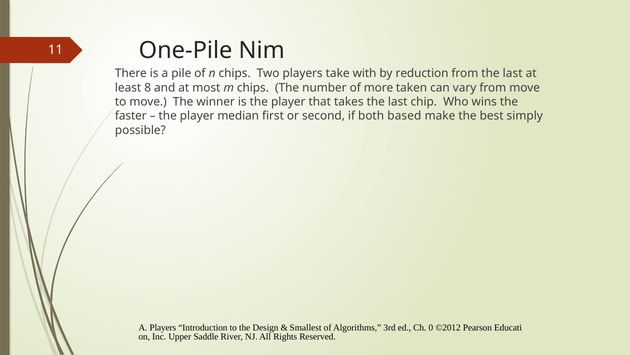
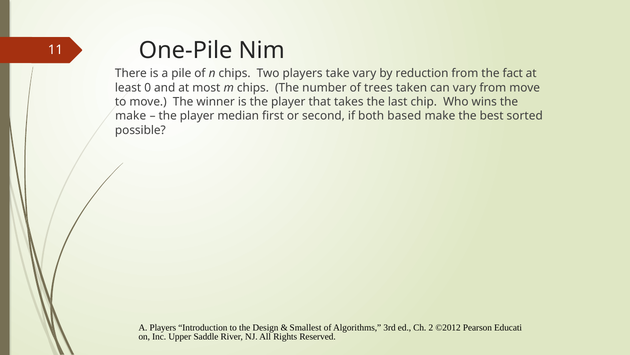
take with: with -> vary (364, 73)
from the last: last -> fact (513, 73)
8: 8 -> 0 (148, 87)
more: more -> trees (378, 87)
faster: faster -> make (131, 116)
simply: simply -> sorted (525, 116)
0: 0 -> 2 (431, 327)
